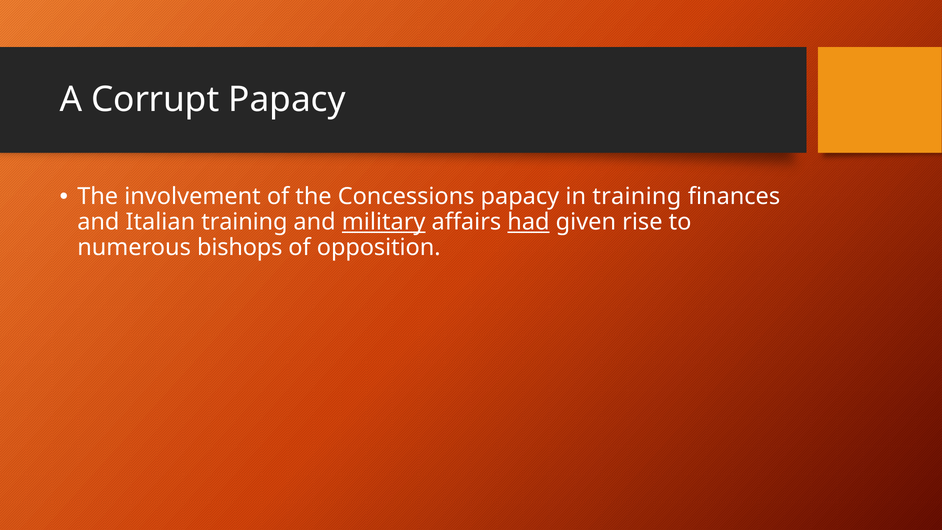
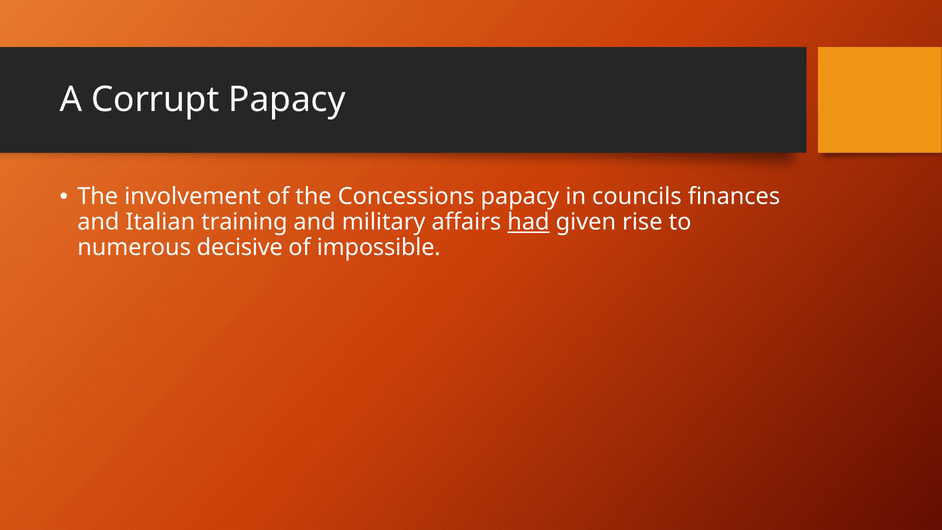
in training: training -> councils (637, 197)
military underline: present -> none (384, 222)
bishops: bishops -> decisive (240, 248)
opposition: opposition -> impossible (379, 248)
